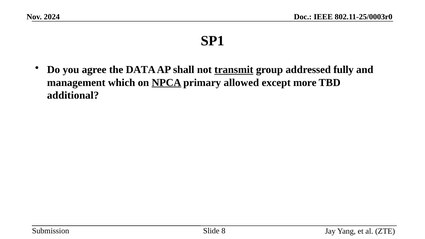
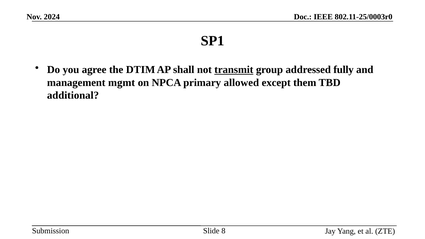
DATA: DATA -> DTIM (141, 70)
which: which -> mgmt (122, 83)
NPCA underline: present -> none (166, 83)
more: more -> them (305, 83)
